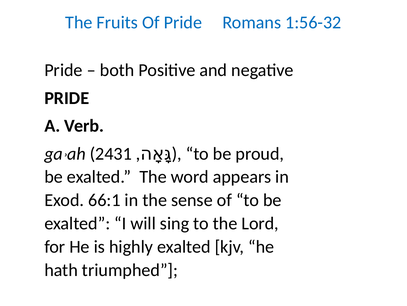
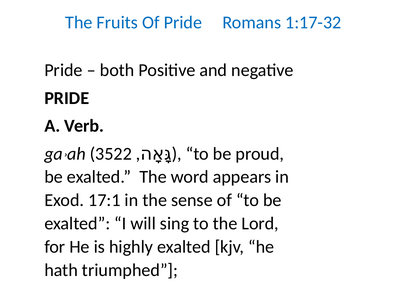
1:56-32: 1:56-32 -> 1:17-32 (313, 22)
2431: 2431 -> 3522 (114, 153)
66:1: 66:1 -> 17:1 (104, 200)
